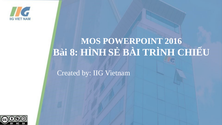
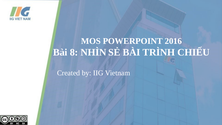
HÌNH: HÌNH -> NHÌN (93, 52)
